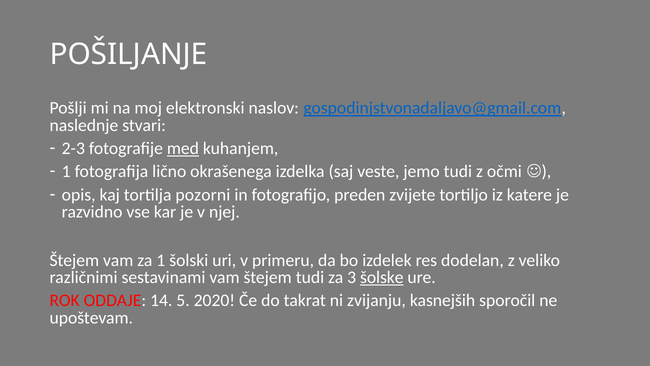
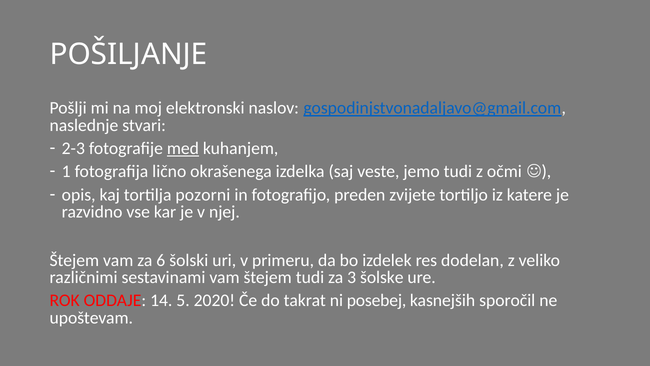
za 1: 1 -> 6 (161, 260)
šolske underline: present -> none (382, 277)
zvijanju: zvijanju -> posebej (377, 300)
